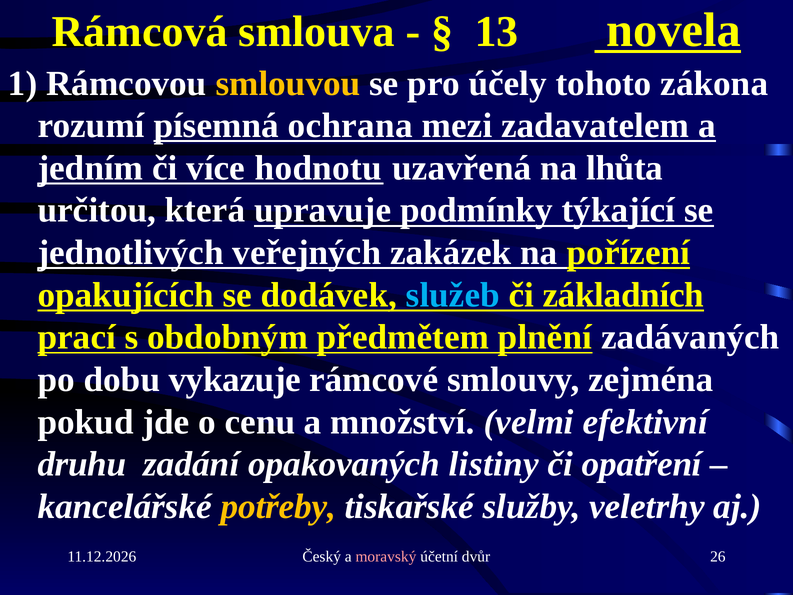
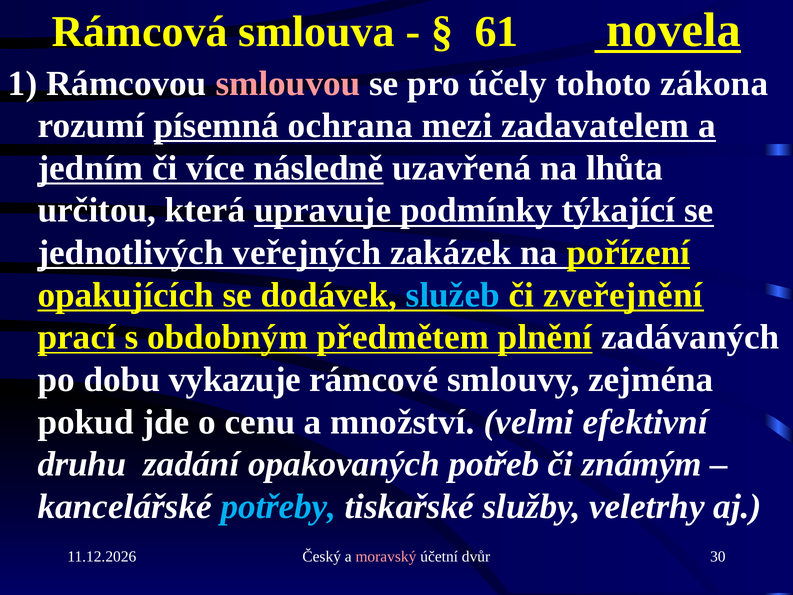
13: 13 -> 61 (496, 32)
smlouvou colour: yellow -> pink (288, 83)
hodnotu: hodnotu -> následně (319, 168)
základních: základních -> zveřejnění (623, 295)
listiny: listiny -> potřeb (494, 464)
opatření: opatření -> známým (642, 464)
potřeby colour: yellow -> light blue (278, 506)
26: 26 -> 30 (718, 556)
